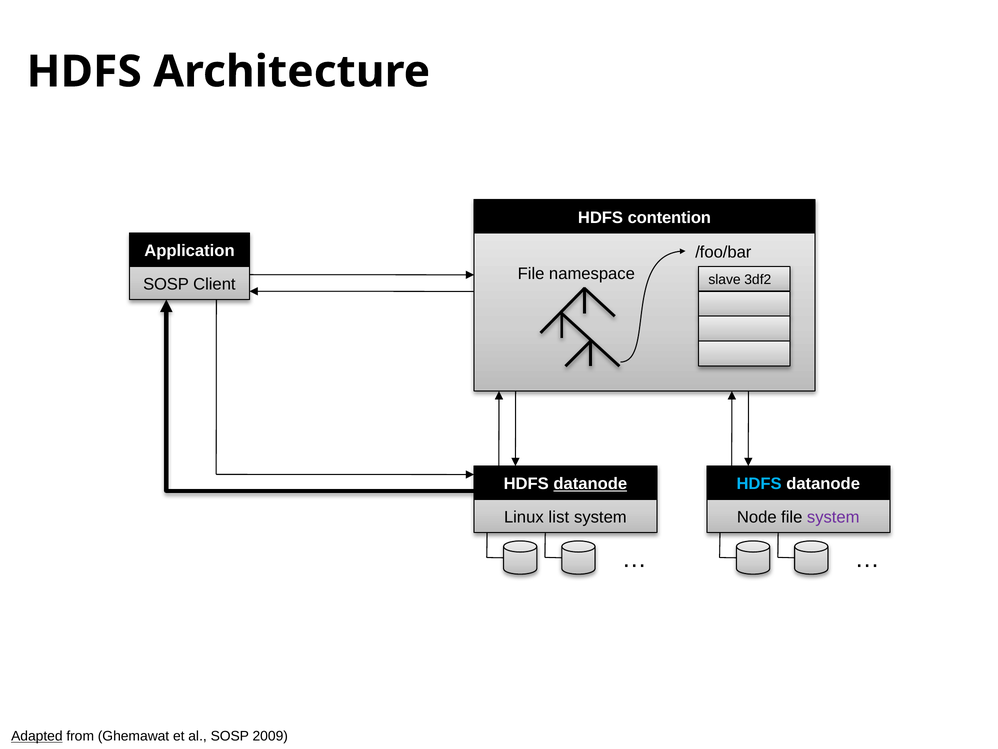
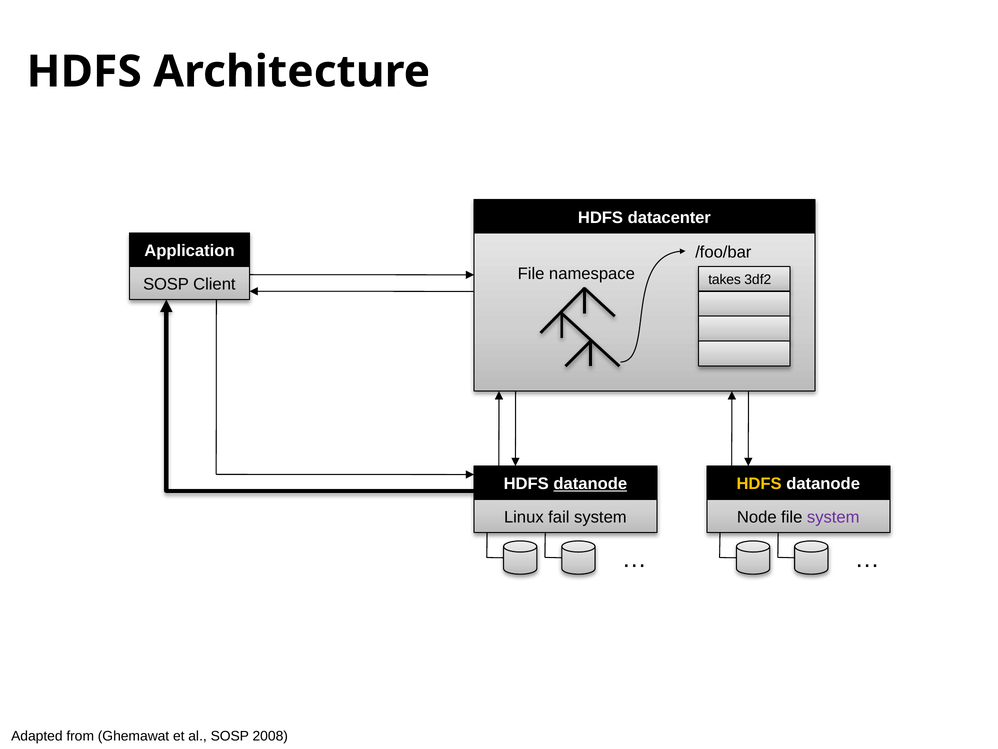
contention: contention -> datacenter (669, 217)
slave: slave -> takes (725, 280)
HDFS colour: light blue -> yellow (759, 483)
list: list -> fail (559, 517)
Adapted underline: present -> none (37, 736)
2009: 2009 -> 2008 (270, 736)
